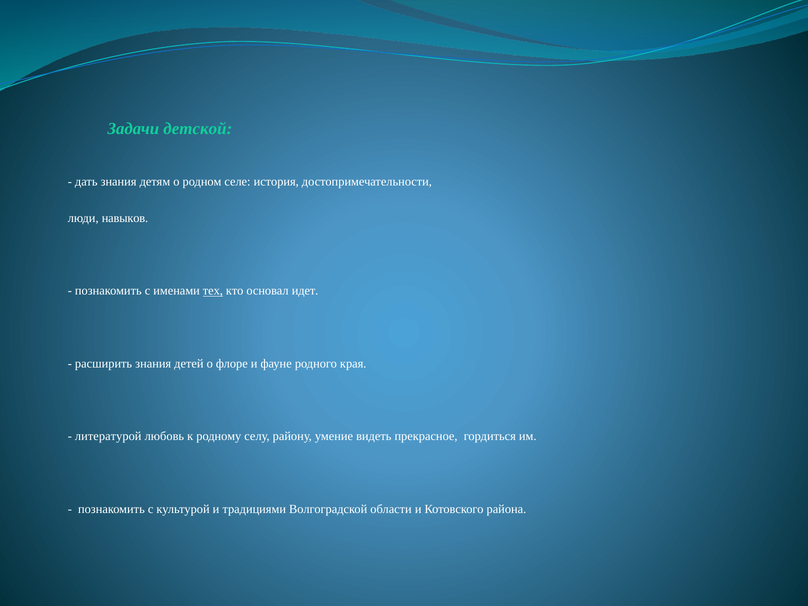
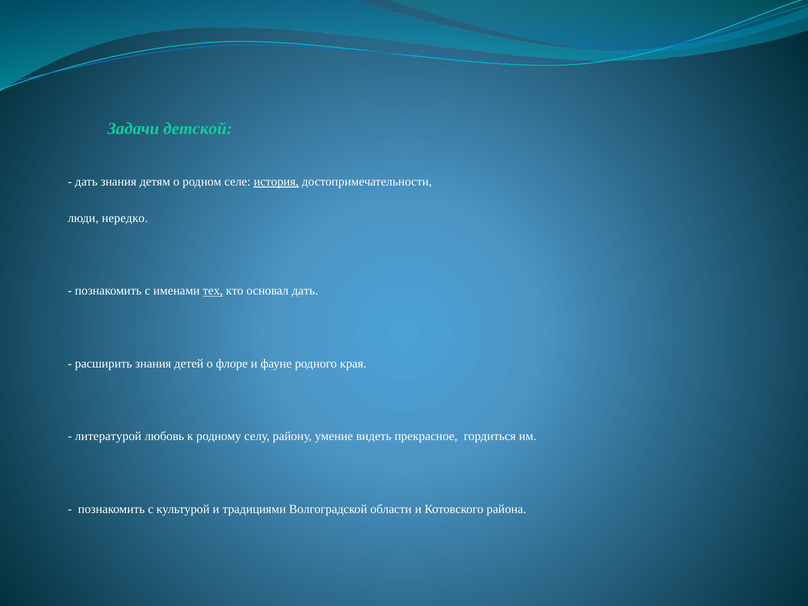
история underline: none -> present (276, 182)
навыков: навыков -> нередко (125, 218)
основал идет: идет -> дать (305, 291)
